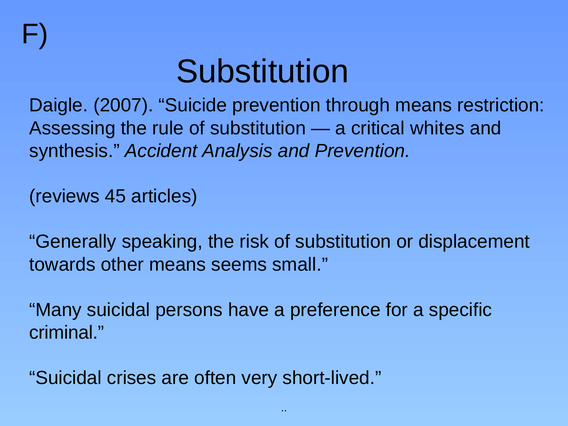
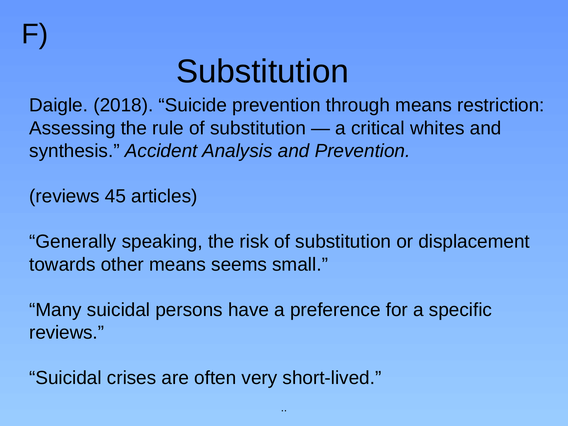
2007: 2007 -> 2018 (123, 105)
criminal: criminal -> reviews (67, 333)
